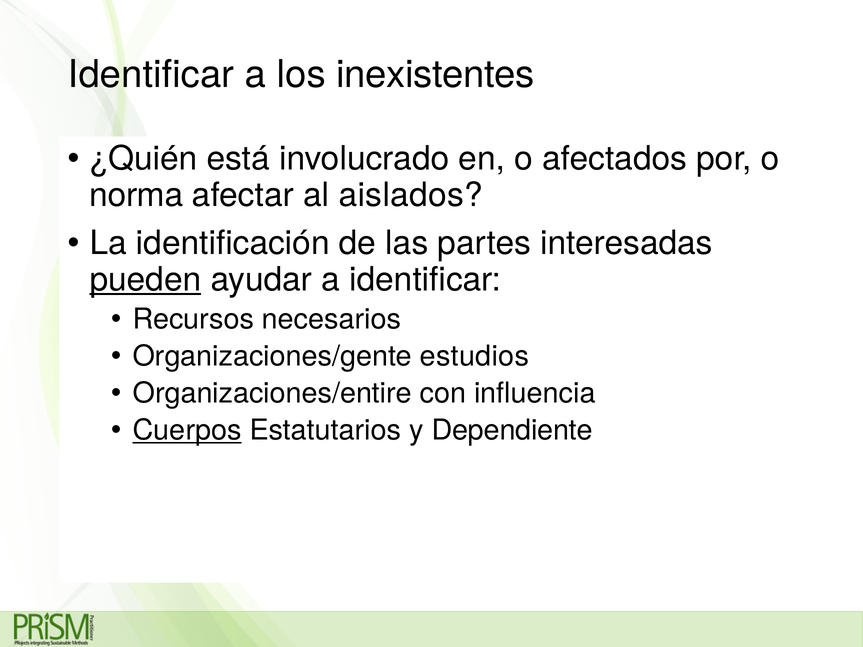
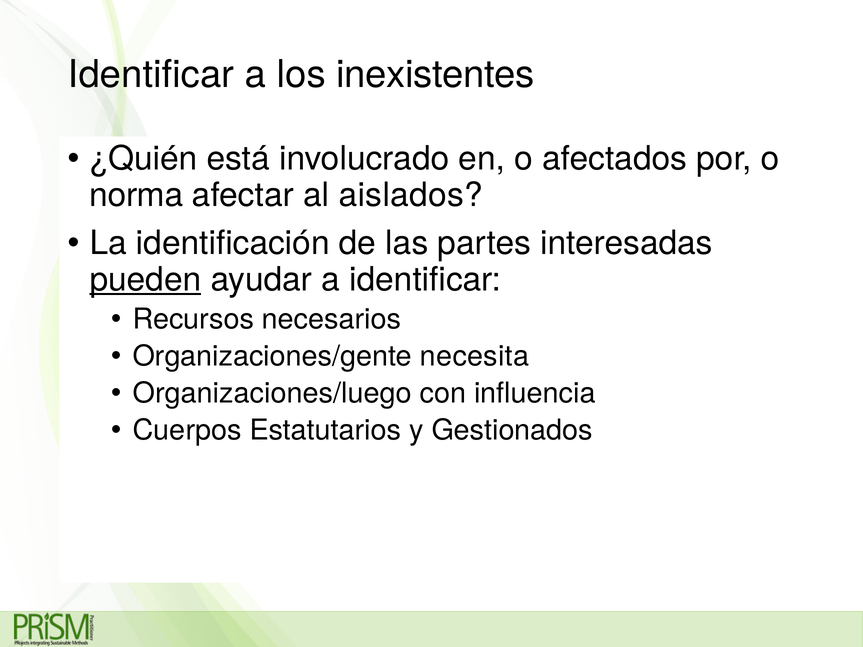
estudios: estudios -> necesita (475, 356)
Organizaciones/entire: Organizaciones/entire -> Organizaciones/luego (272, 393)
Cuerpos underline: present -> none (187, 430)
Dependiente: Dependiente -> Gestionados (512, 430)
